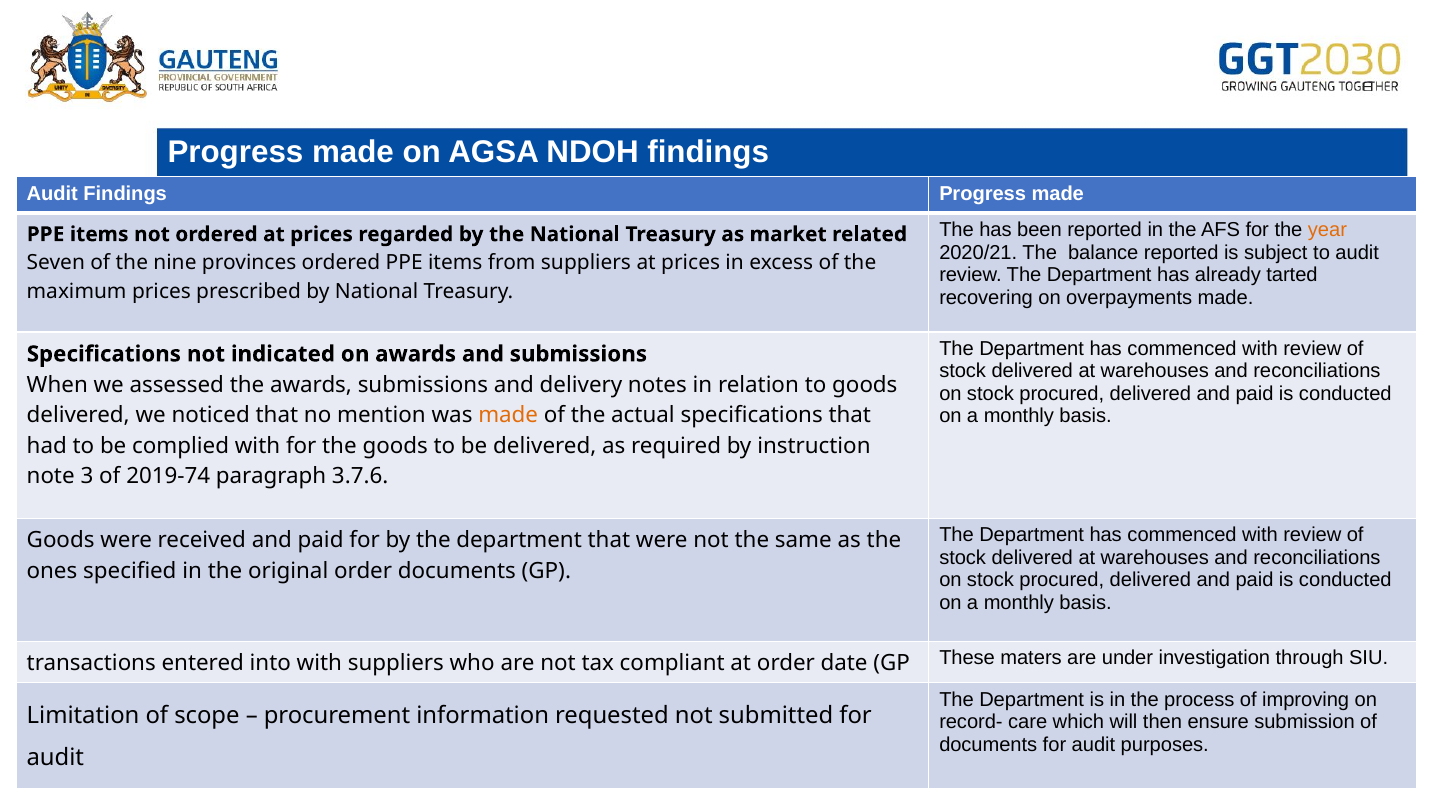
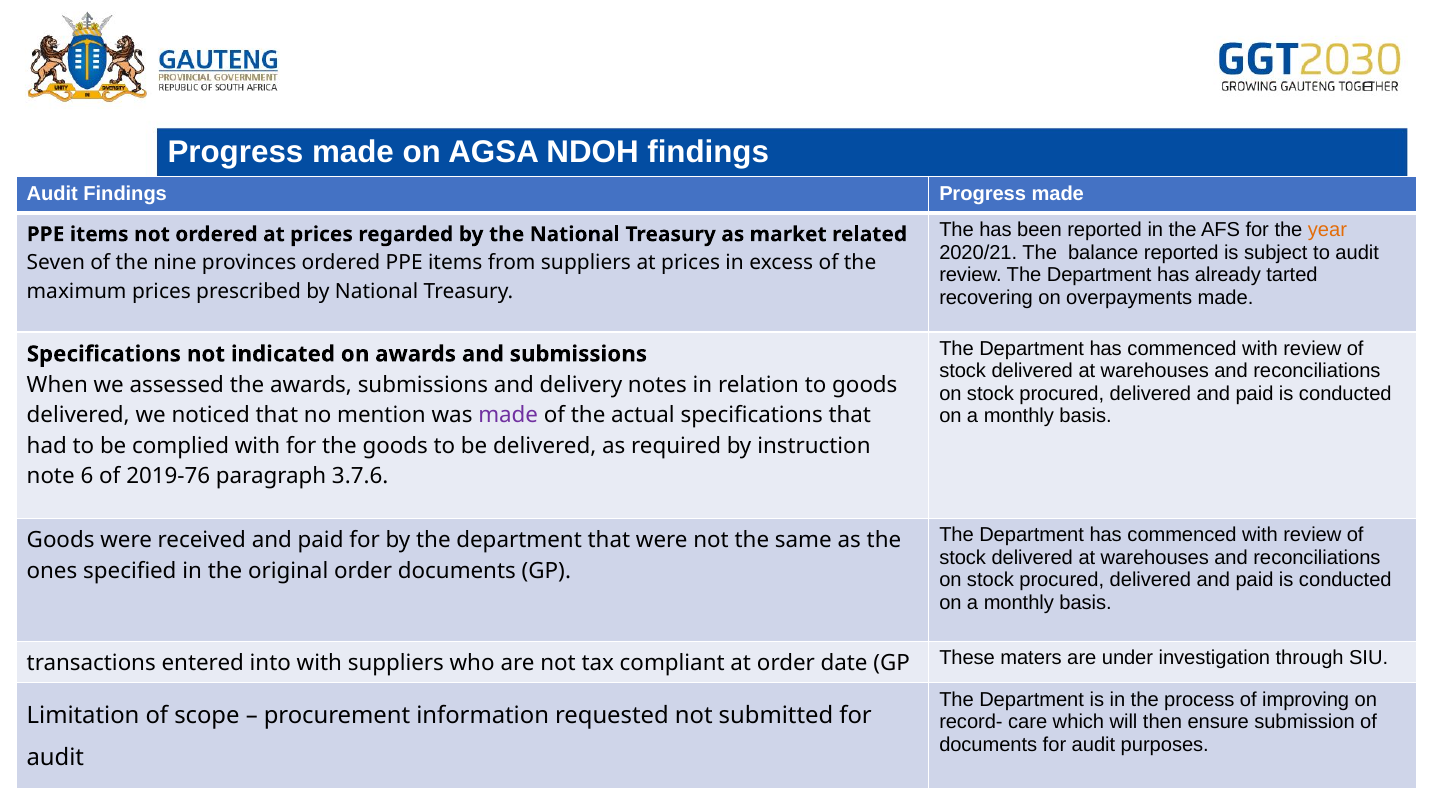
made colour: orange -> purple (508, 415)
3: 3 -> 6 (87, 477)
2019-74: 2019-74 -> 2019-76 (168, 477)
